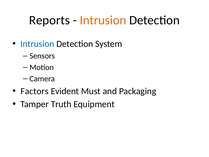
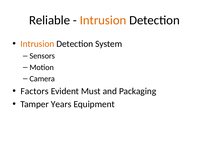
Reports: Reports -> Reliable (50, 20)
Intrusion colour: blue -> orange (37, 44)
Truth: Truth -> Years (61, 104)
